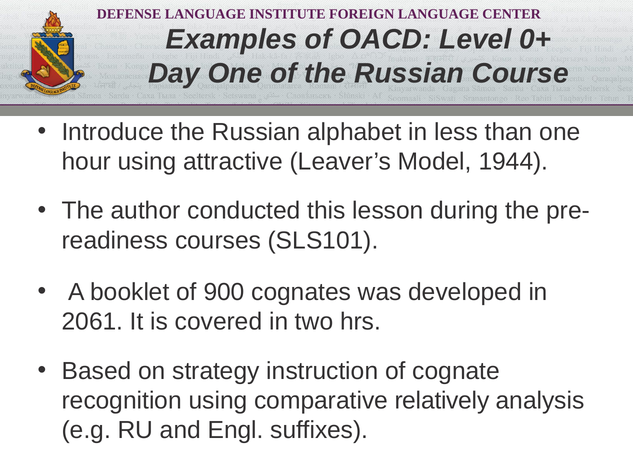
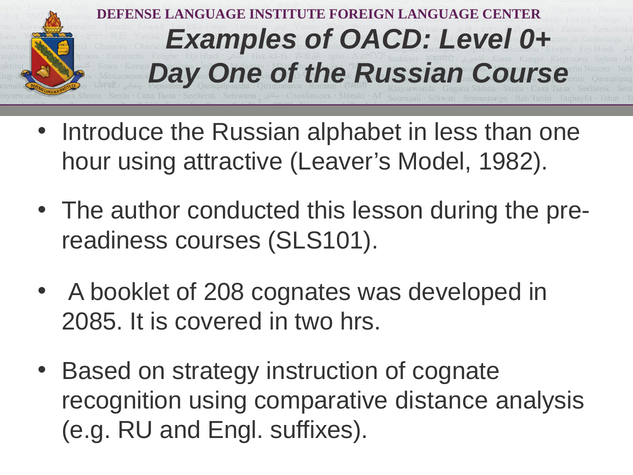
1944: 1944 -> 1982 (513, 161)
900: 900 -> 208 (224, 292)
2061: 2061 -> 2085 (92, 322)
relatively: relatively -> distance (442, 400)
